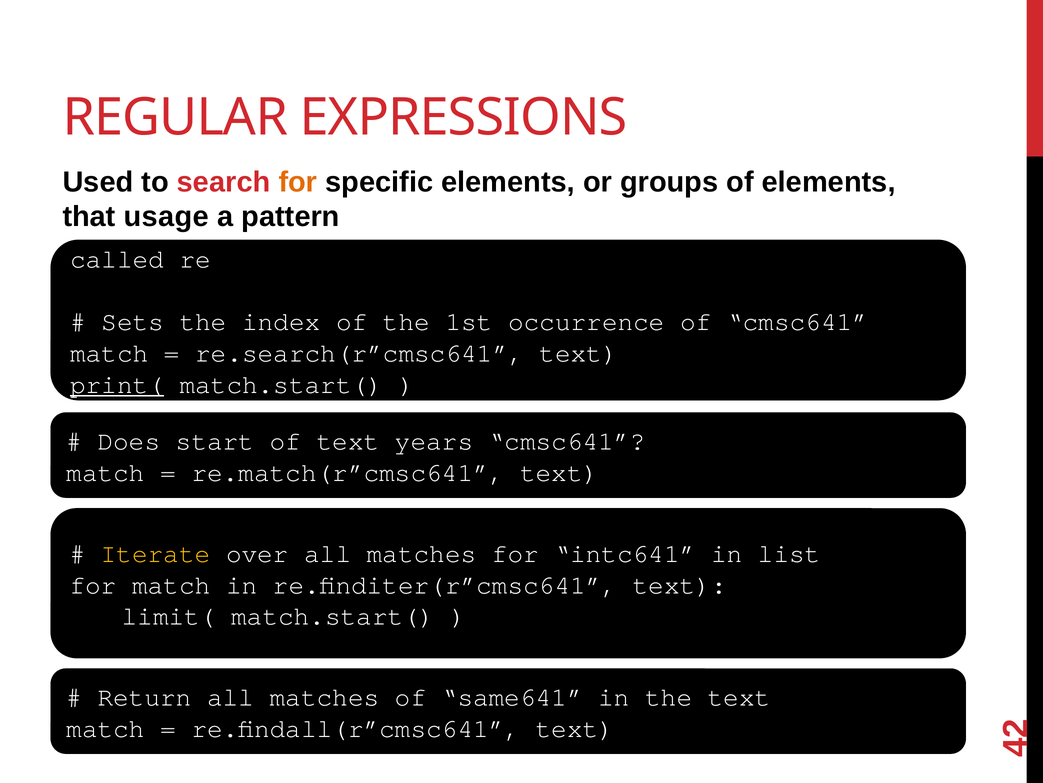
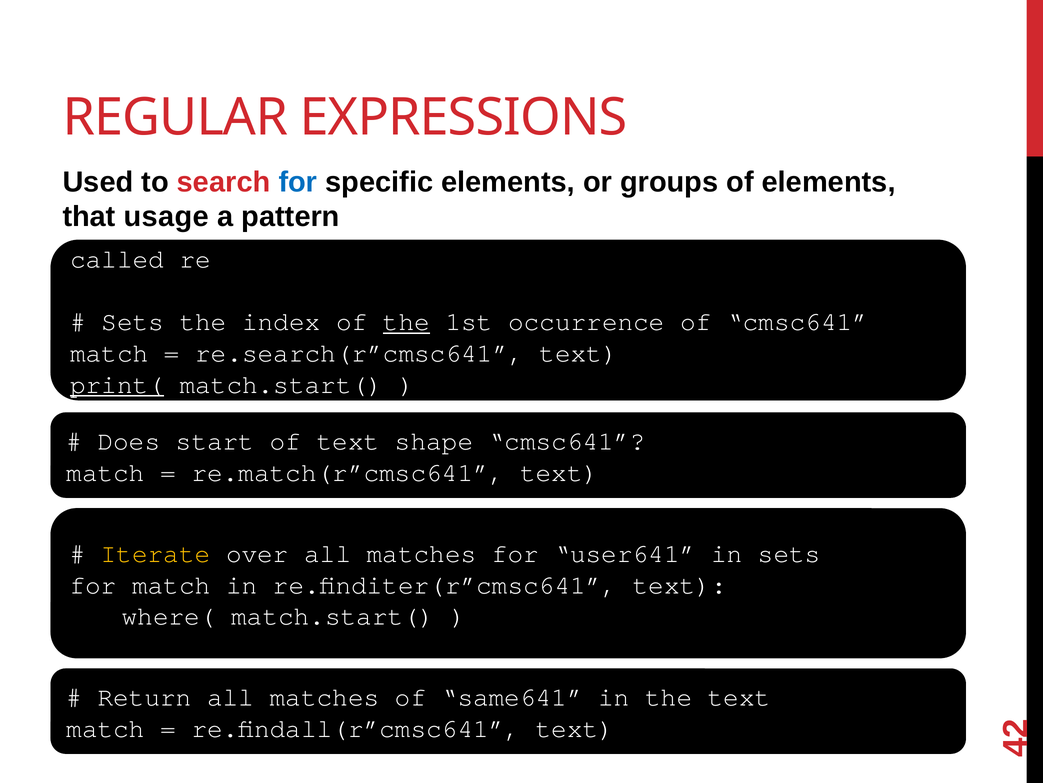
for colour: orange -> blue (298, 182)
the underline: none -> present (406, 322)
years: years -> shape (434, 441)
intc641: intc641 -> user641 (625, 553)
in list: list -> sets (789, 553)
limit(: limit( -> where( (169, 616)
